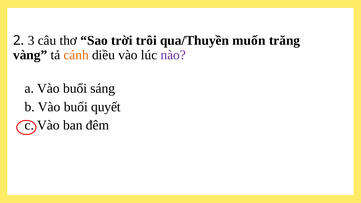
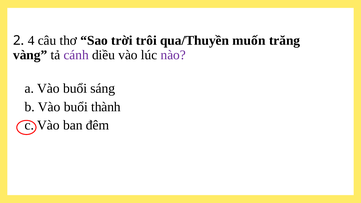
3: 3 -> 4 (31, 41)
cánh colour: orange -> purple (76, 55)
quyết: quyết -> thành (106, 107)
